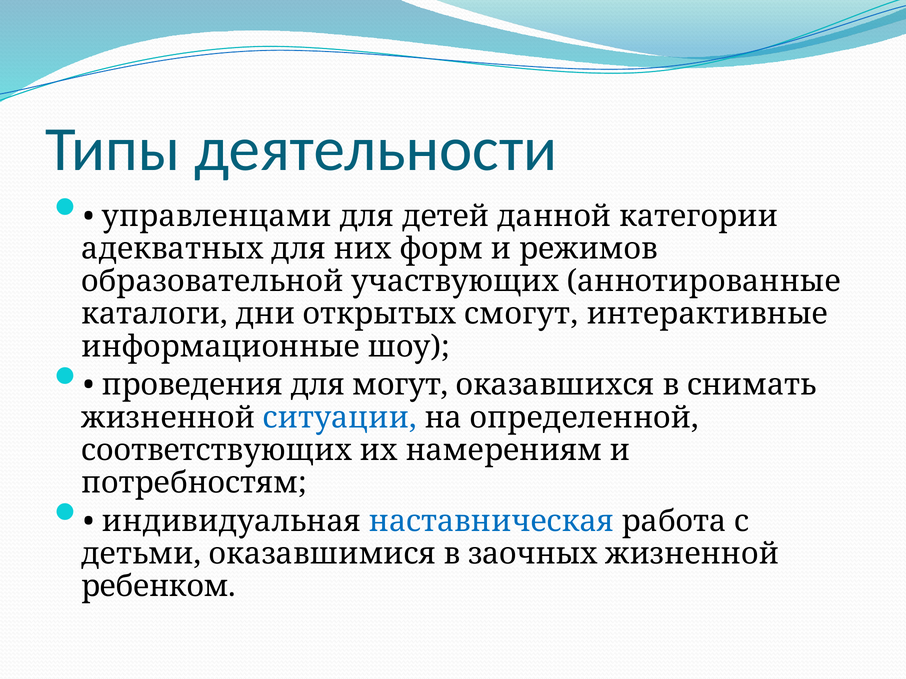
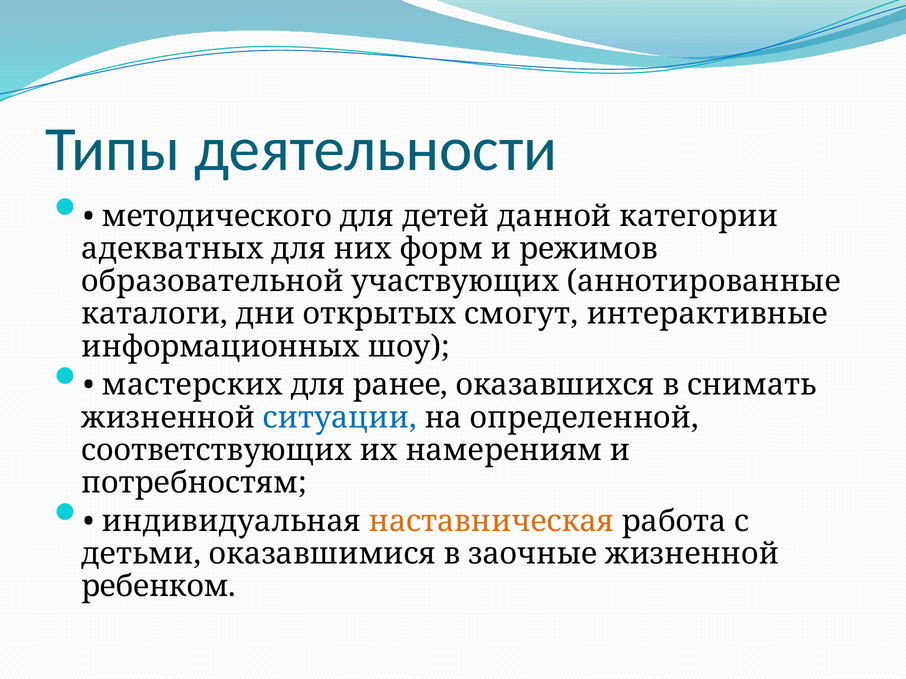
управленцами: управленцами -> методического (217, 216)
информационные: информационные -> информационных (221, 347)
проведения: проведения -> мастерских (192, 385)
могут: могут -> ранее (400, 385)
наставническая colour: blue -> orange (491, 522)
заочных: заочных -> заочные (533, 554)
